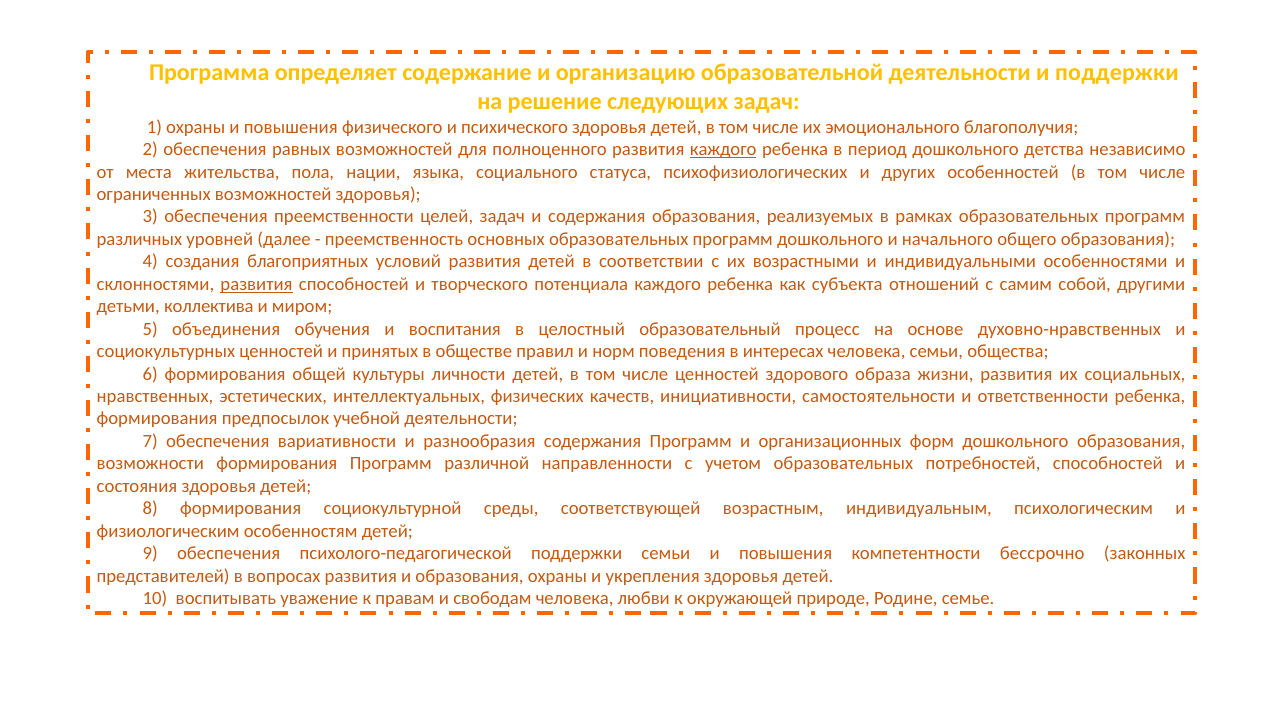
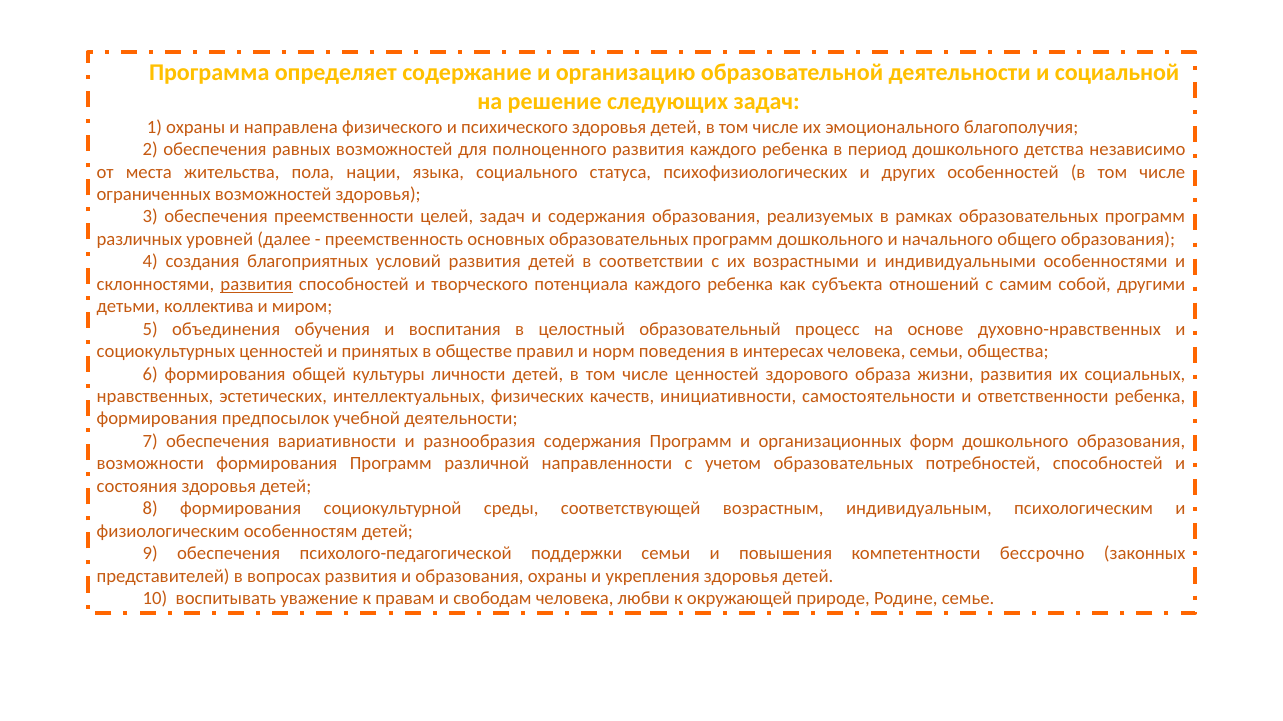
и поддержки: поддержки -> социальной (1117, 73)
охраны и повышения: повышения -> направлена (291, 127)
каждого underline: present -> none (723, 150)
